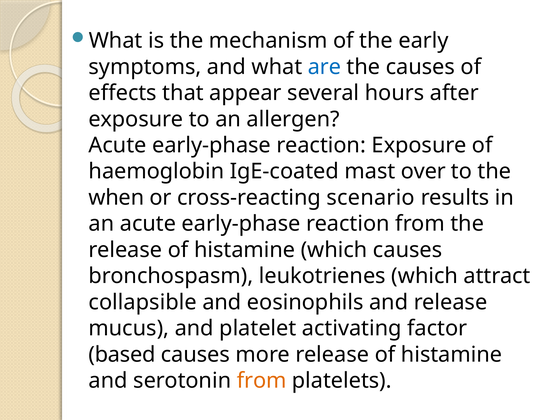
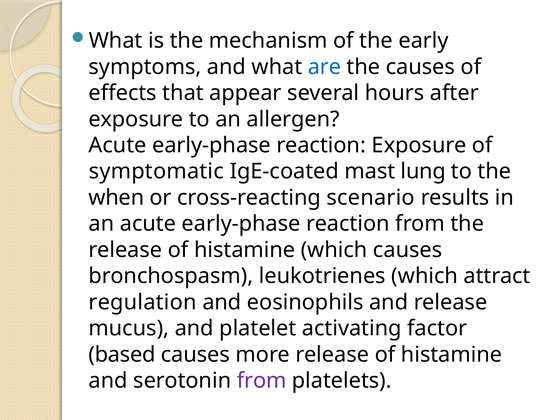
haemoglobin: haemoglobin -> symptomatic (156, 171)
over: over -> lung (423, 171)
collapsible: collapsible -> regulation (143, 302)
from colour: orange -> purple (262, 381)
